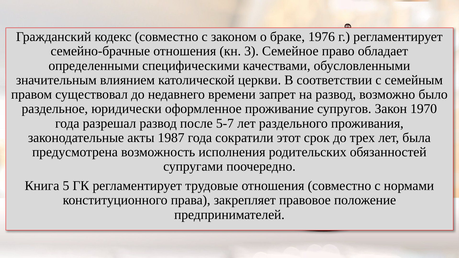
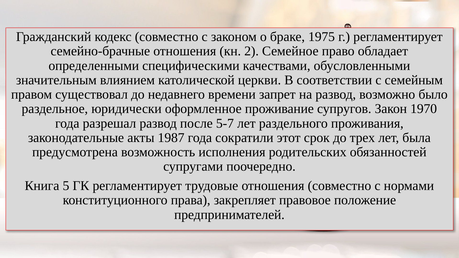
1976: 1976 -> 1975 (322, 37)
3: 3 -> 2 (252, 51)
